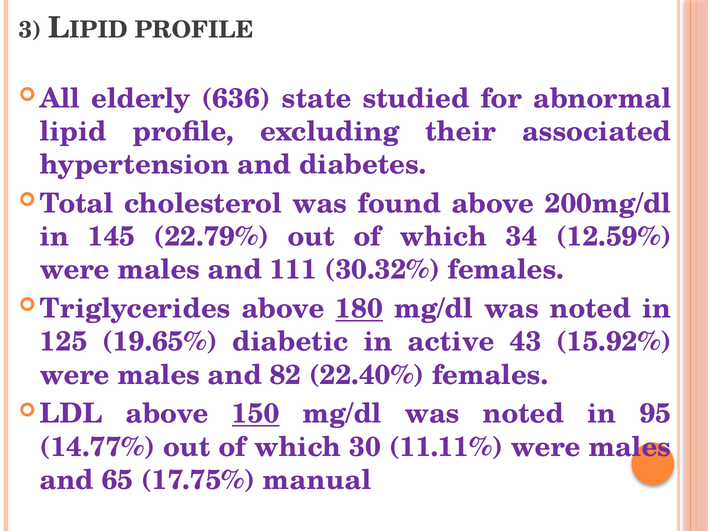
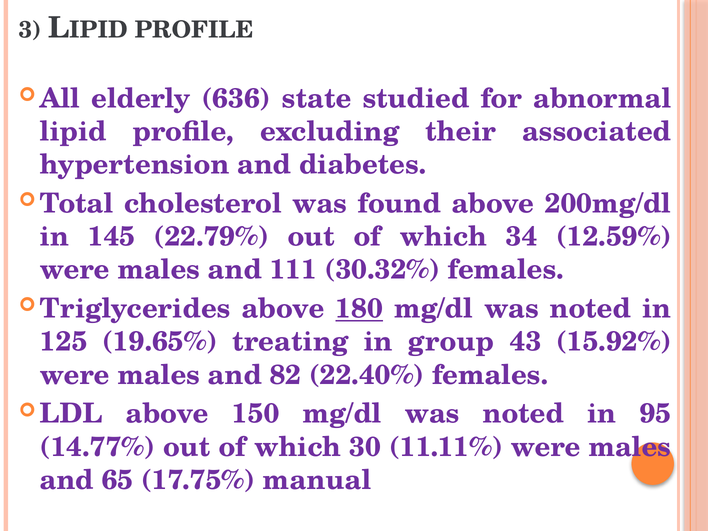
diabetic: diabetic -> treating (290, 342)
active: active -> group (451, 342)
150 underline: present -> none (256, 414)
